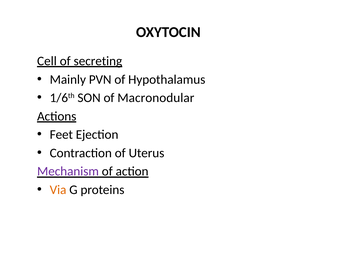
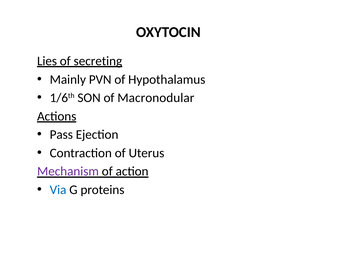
Cell: Cell -> Lies (47, 61)
Feet: Feet -> Pass (61, 134)
Via colour: orange -> blue (58, 190)
